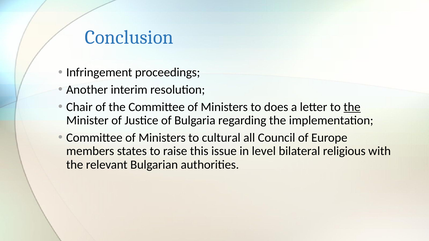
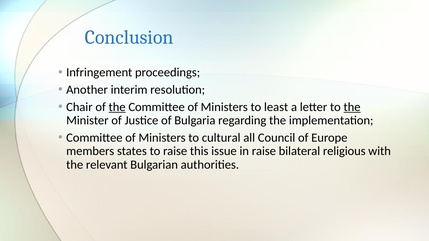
the underline: none -> present (117, 107)
does: does -> least (276, 107)
in level: level -> raise (264, 151)
